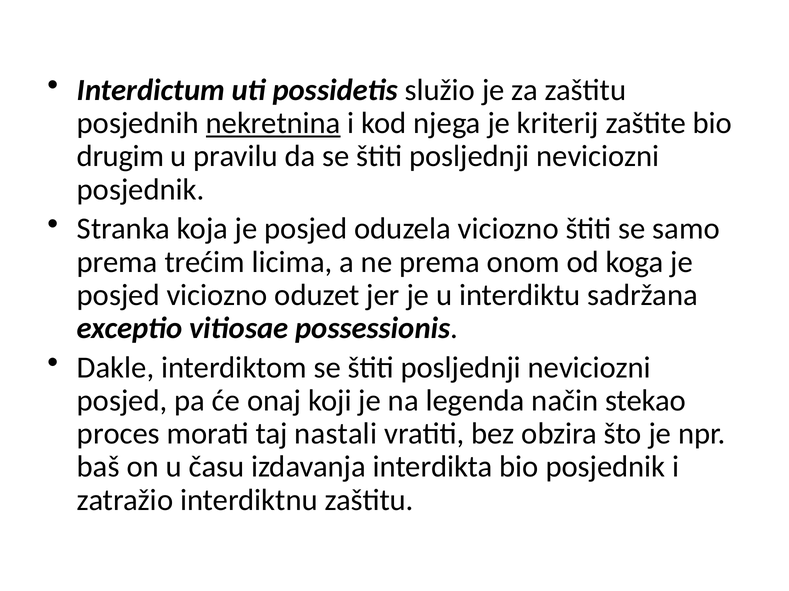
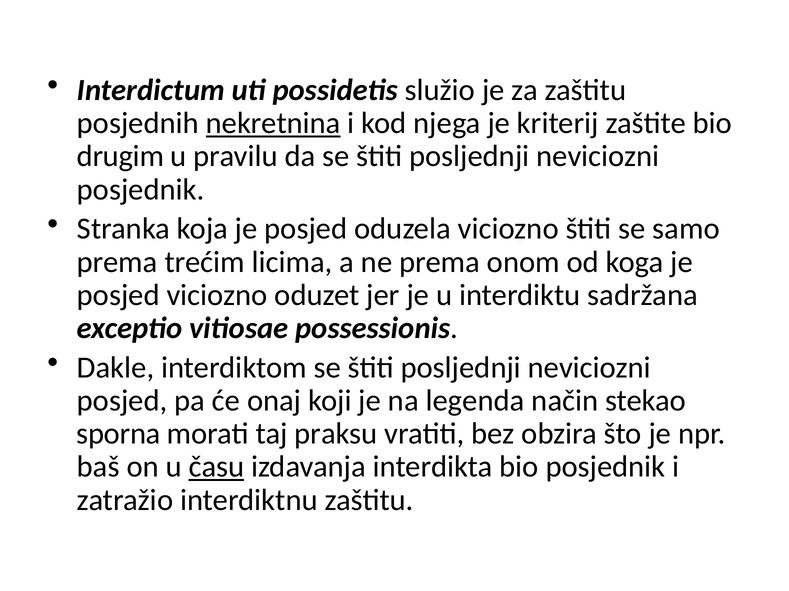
proces: proces -> sporna (119, 434)
nastali: nastali -> praksu (336, 434)
času underline: none -> present (216, 467)
